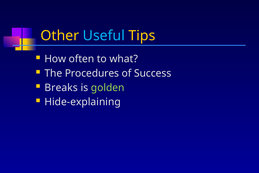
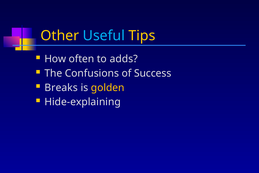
what: what -> adds (124, 59)
Procedures: Procedures -> Confusions (92, 73)
golden colour: light green -> yellow (108, 87)
